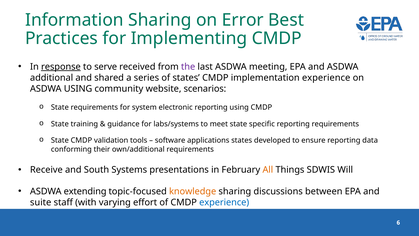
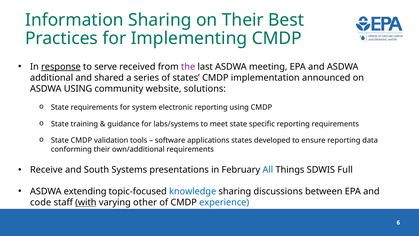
on Error: Error -> Their (243, 20)
implementation experience: experience -> announced (326, 78)
scenarios: scenarios -> solutions (205, 89)
All colour: orange -> blue (268, 170)
Will: Will -> Full (345, 170)
knowledge colour: orange -> blue (193, 191)
suite: suite -> code (41, 202)
with underline: none -> present (86, 202)
effort: effort -> other (145, 202)
